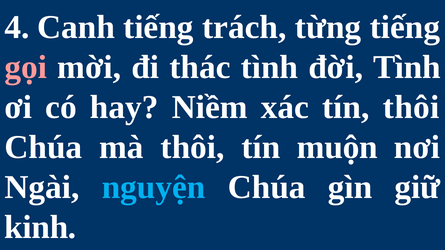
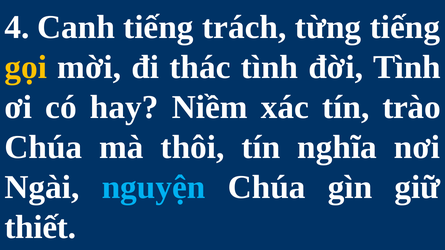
gọi colour: pink -> yellow (26, 67)
tín thôi: thôi -> trào (412, 107)
muộn: muộn -> nghĩa (337, 148)
kinh: kinh -> thiết (40, 228)
